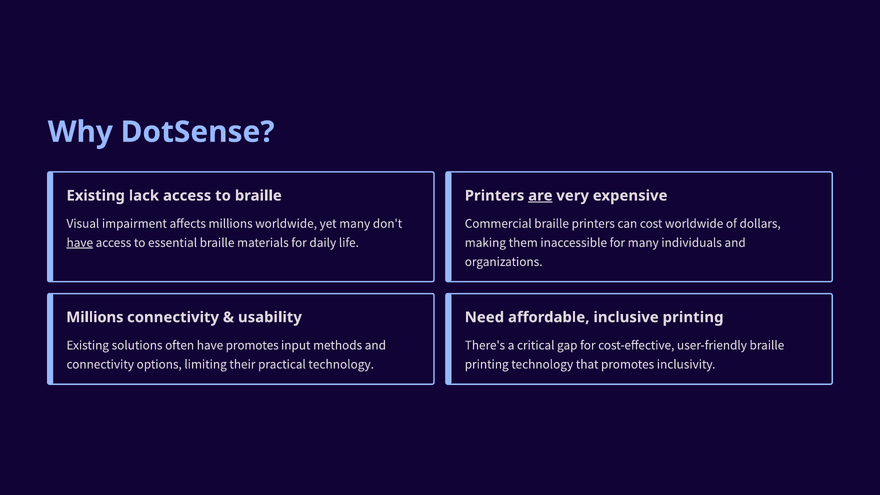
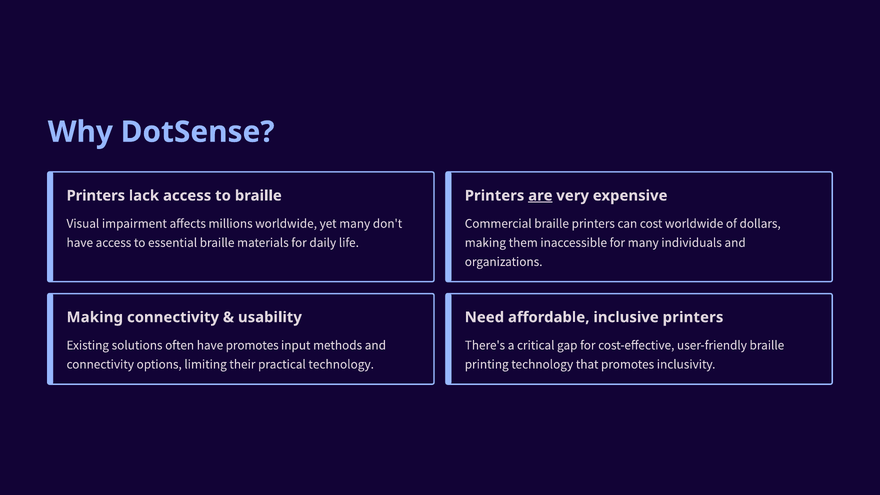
Existing: Existing -> Printers (96, 196)
have underline: present -> none (80, 243)
Millions: Millions -> Making (95, 317)
inclusive printing: printing -> printers (693, 317)
